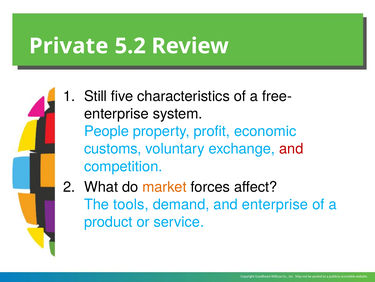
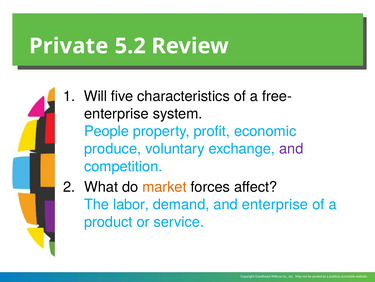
Still: Still -> Will (96, 96)
customs: customs -> produce (113, 149)
and colour: red -> purple (291, 149)
tools: tools -> labor (131, 204)
